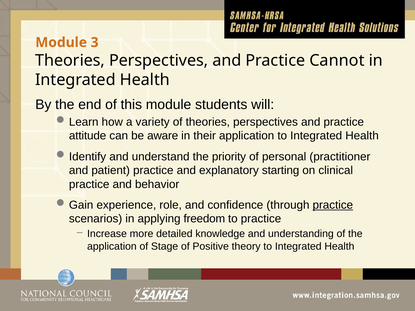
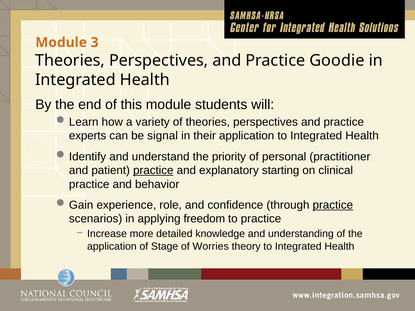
Cannot: Cannot -> Goodie (337, 61)
attitude: attitude -> experts (88, 136)
aware: aware -> signal (163, 136)
practice underline: none -> present (153, 171)
Positive: Positive -> Worries (211, 247)
